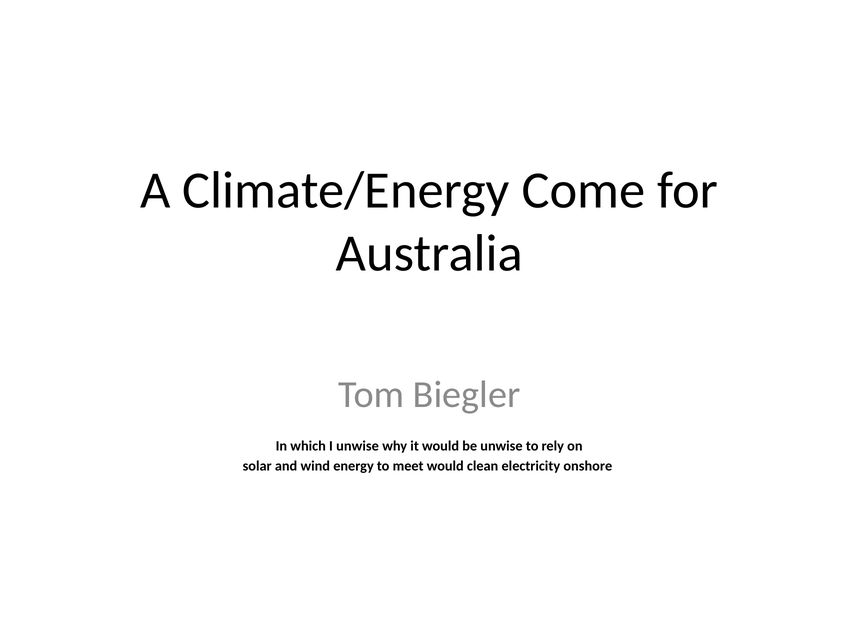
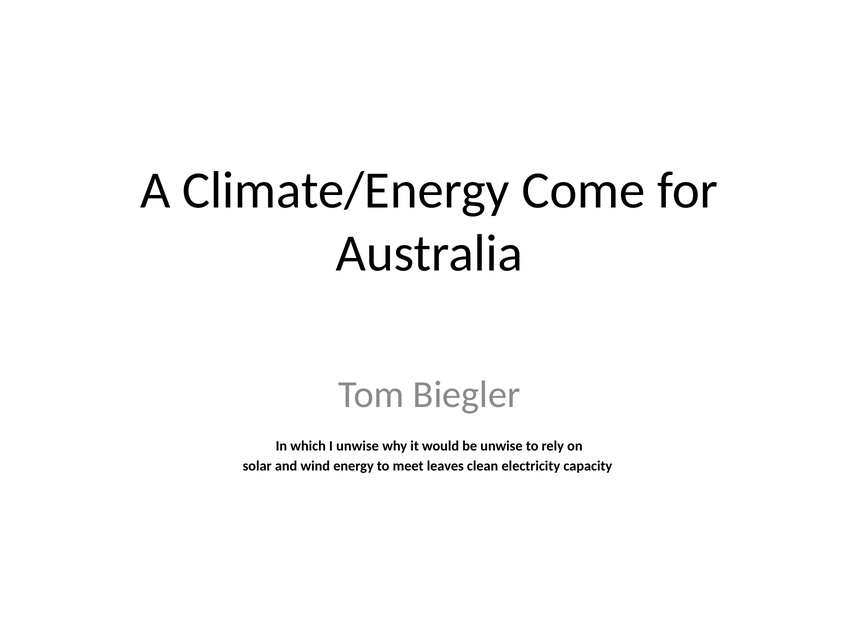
meet would: would -> leaves (445, 466)
onshore: onshore -> capacity (588, 466)
